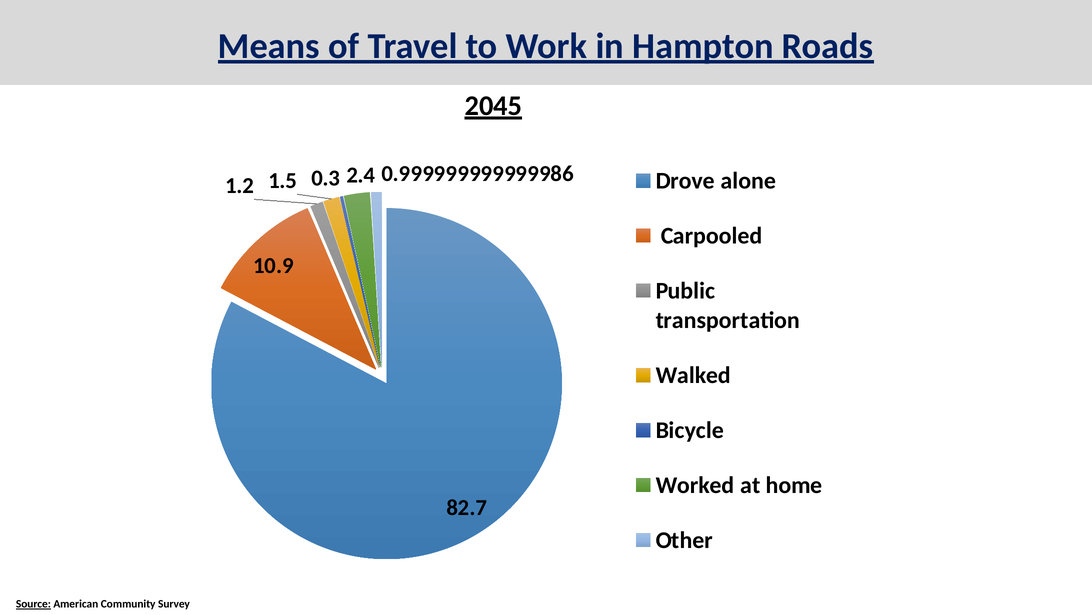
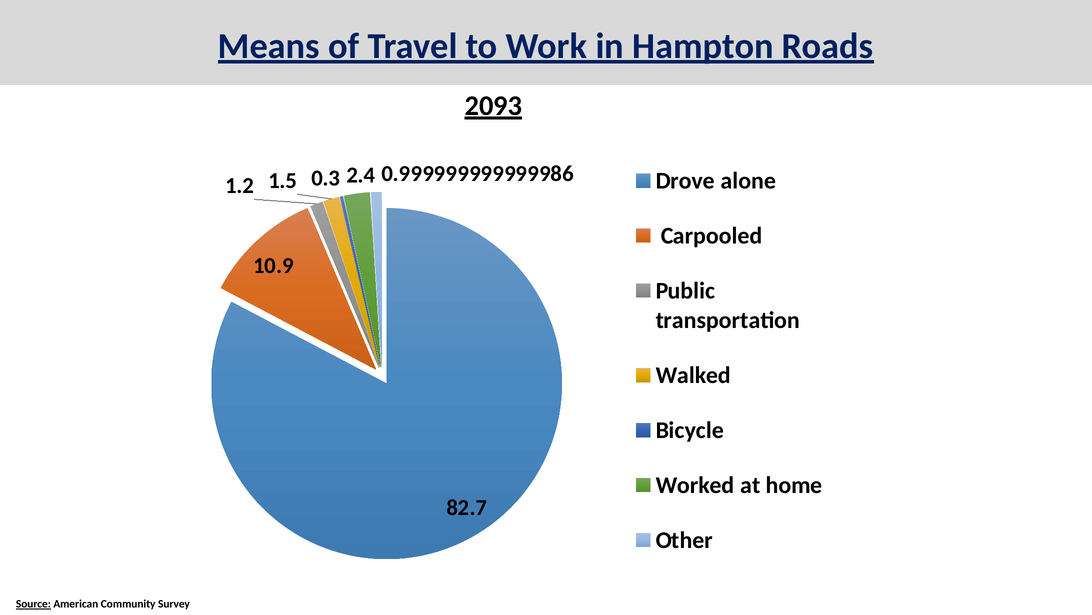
2045: 2045 -> 2093 (493, 106)
